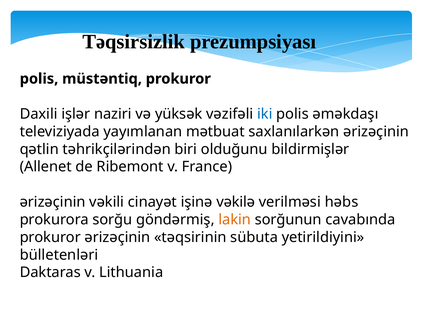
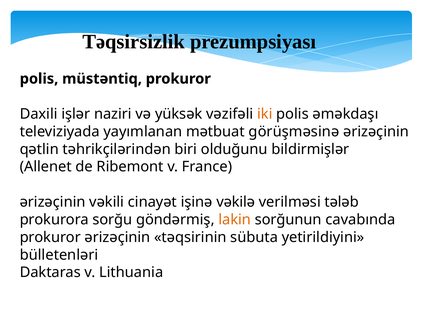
iki colour: blue -> orange (265, 114)
saxlanılarkən: saxlanılarkən -> görüşməsinə (294, 131)
həbs: həbs -> tələb (342, 202)
